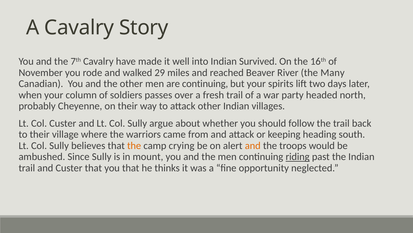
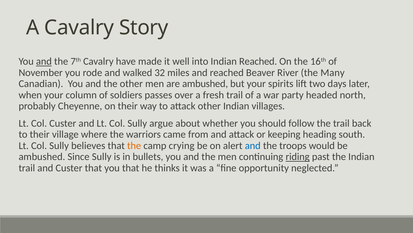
and underline: none -> present (44, 61)
Indian Survived: Survived -> Reached (258, 61)
29: 29 -> 32 (160, 72)
are continuing: continuing -> ambushed (205, 84)
and colour: orange -> blue (253, 145)
mount: mount -> bullets (148, 156)
